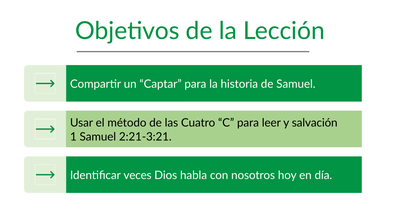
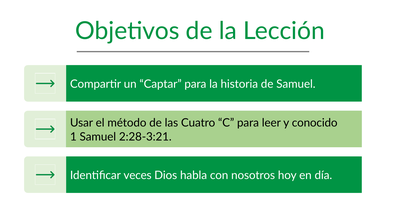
salvación: salvación -> conocido (315, 123)
2:21-3:21: 2:21-3:21 -> 2:28-3:21 (145, 136)
